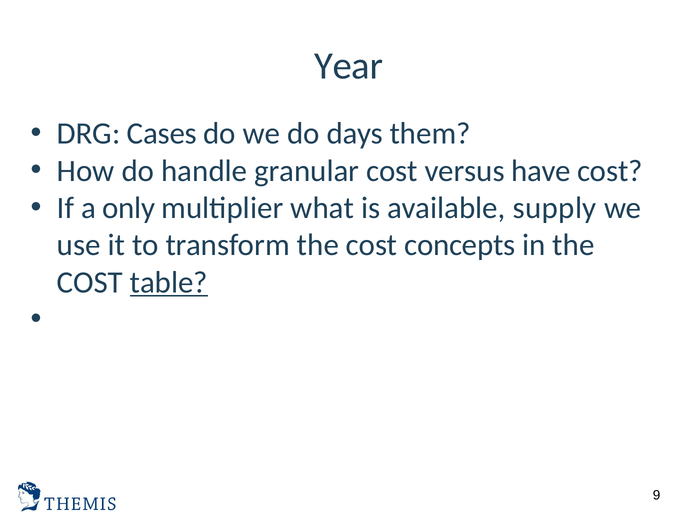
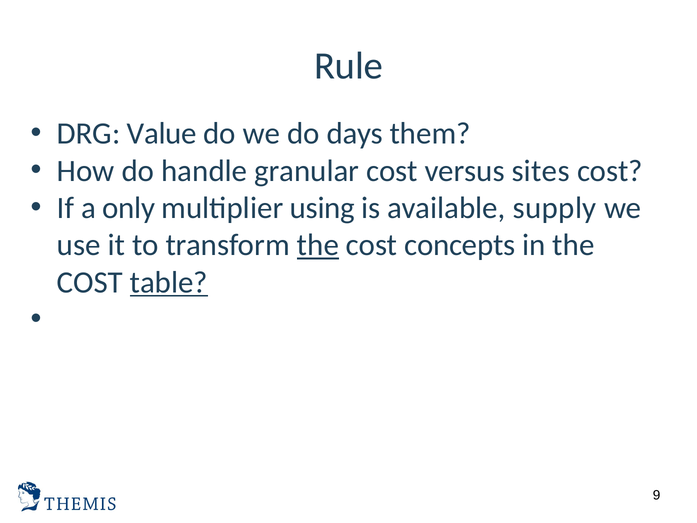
Year: Year -> Rule (349, 66)
Cases: Cases -> Value (162, 134)
have: have -> sites (541, 171)
what: what -> using (322, 208)
the underline: none -> present (318, 245)
